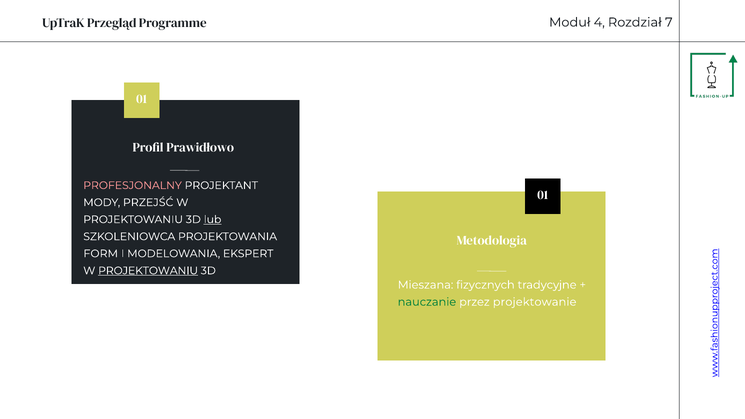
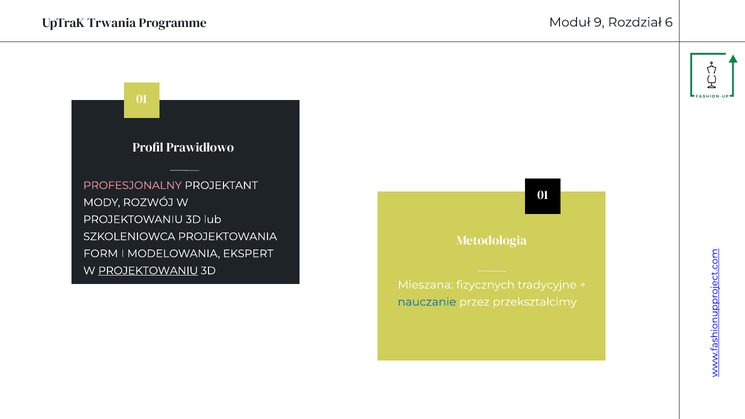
Przegląd: Przegląd -> Trwania (112, 23)
4: 4 -> 9 (599, 22)
7: 7 -> 6 (669, 22)
PRZEJŚĆ: PRZEJŚĆ -> ROZWÓJ (148, 202)
lub underline: present -> none (213, 220)
nauczanie colour: green -> blue (427, 302)
projektowanie: projektowanie -> przekształcimy (535, 302)
